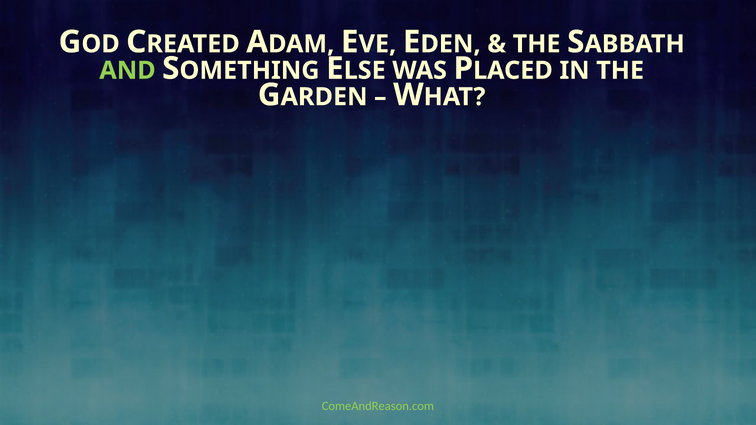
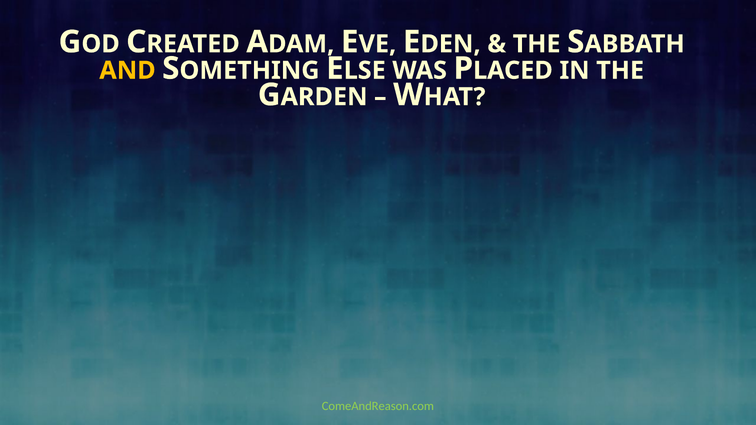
AND colour: light green -> yellow (127, 71)
